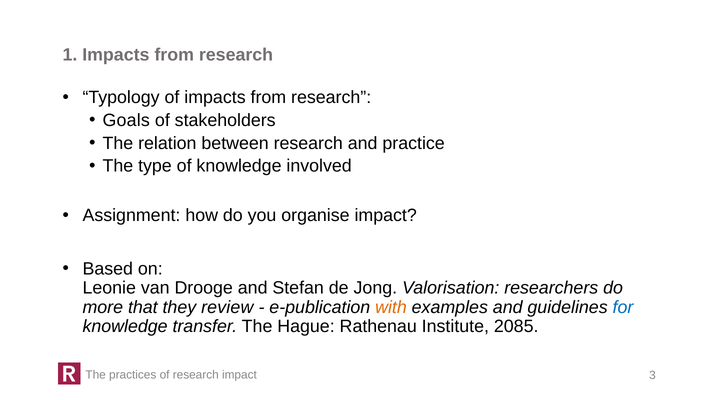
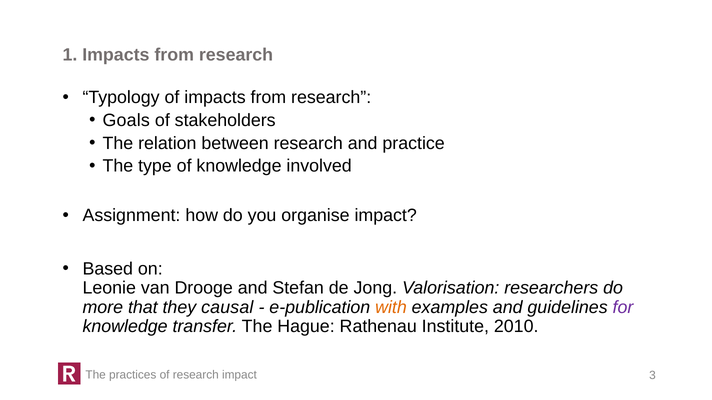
review: review -> causal (227, 308)
for colour: blue -> purple (623, 308)
2085: 2085 -> 2010 (516, 327)
